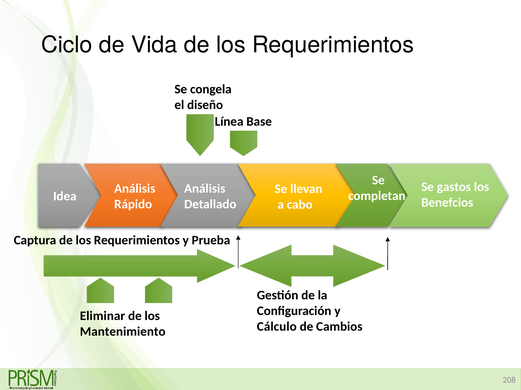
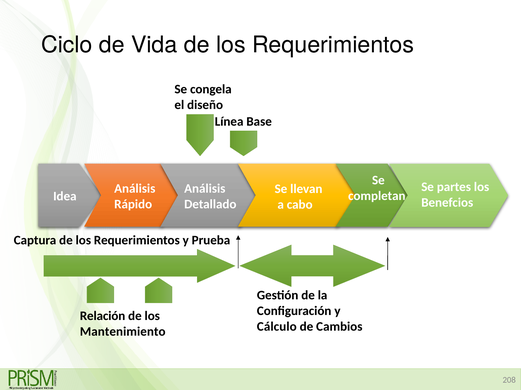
gastos: gastos -> partes (454, 187)
Eliminar: Eliminar -> Relación (103, 316)
